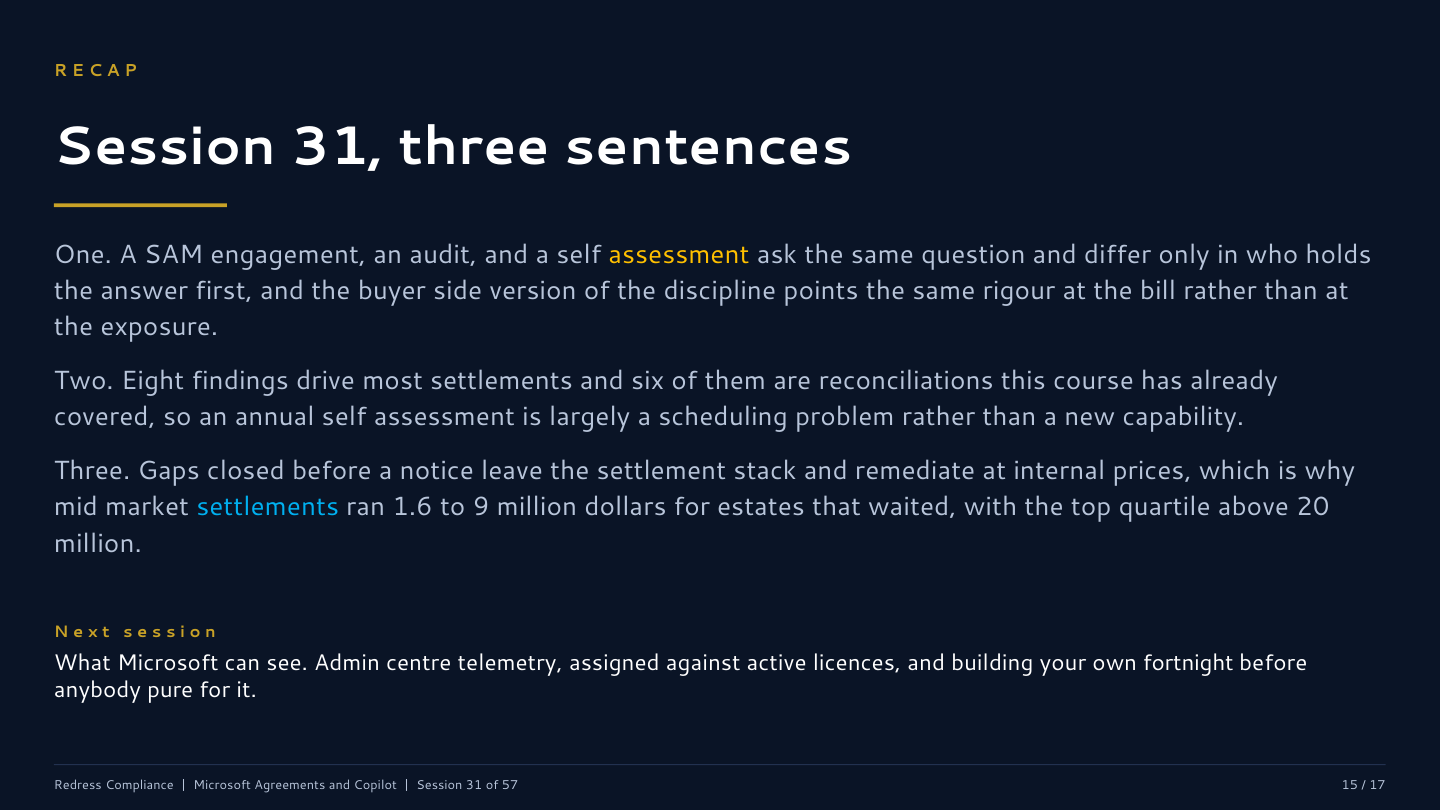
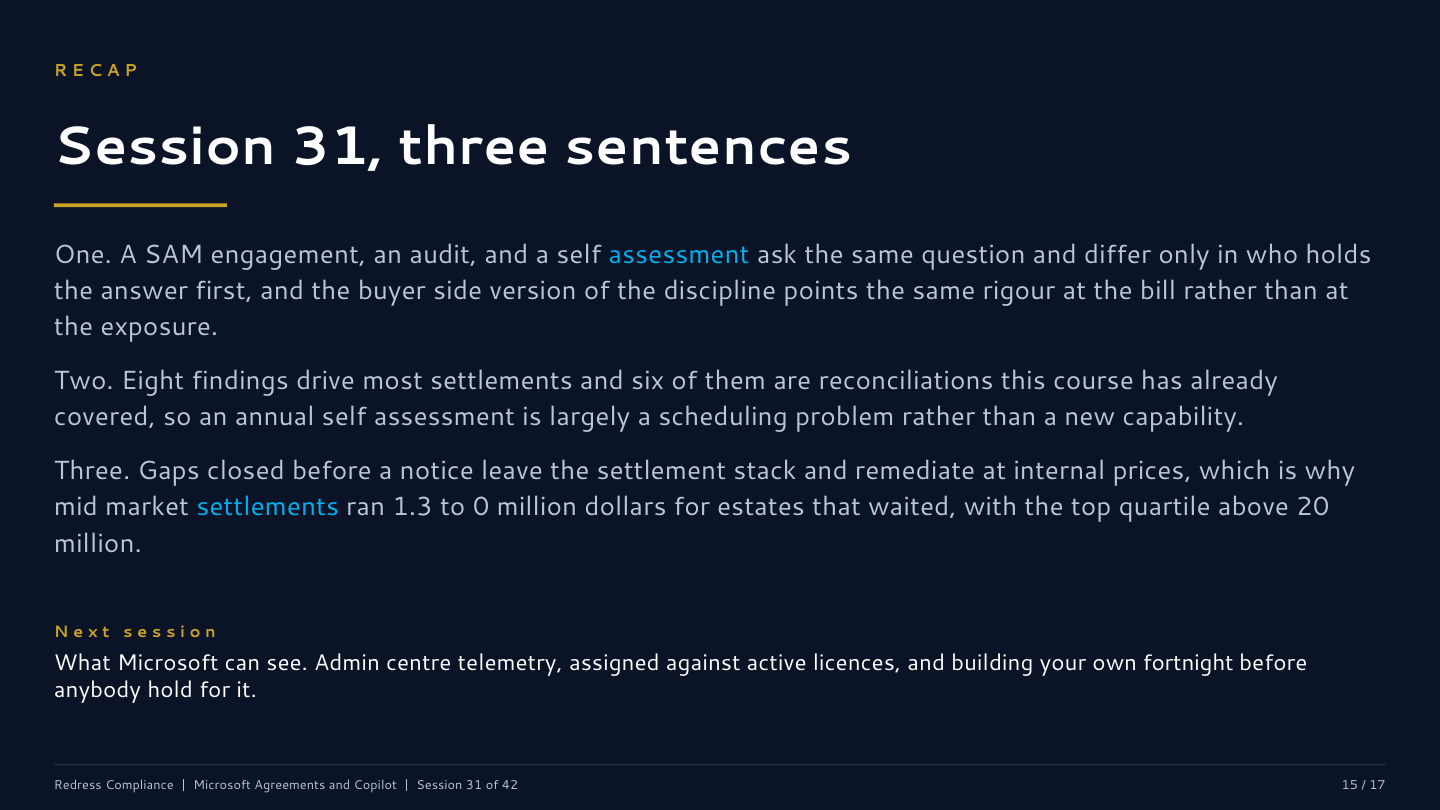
assessment colour: yellow -> light blue (679, 254)
1.6: 1.6 -> 1.3 (413, 507)
9: 9 -> 0 (481, 507)
pure: pure -> hold (170, 690)
57: 57 -> 42 (510, 785)
